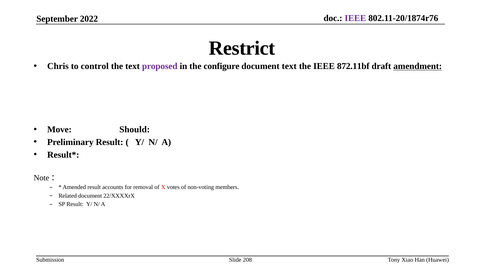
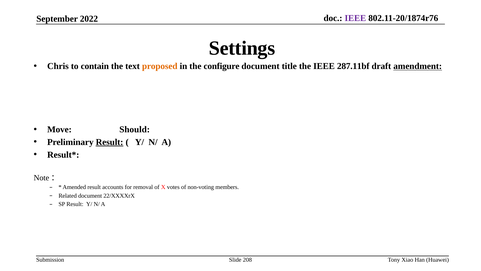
Restrict: Restrict -> Settings (242, 48)
control: control -> contain (95, 66)
proposed colour: purple -> orange (160, 66)
document text: text -> title (289, 66)
872.11bf: 872.11bf -> 287.11bf (353, 66)
Result underline: none -> present (110, 142)
